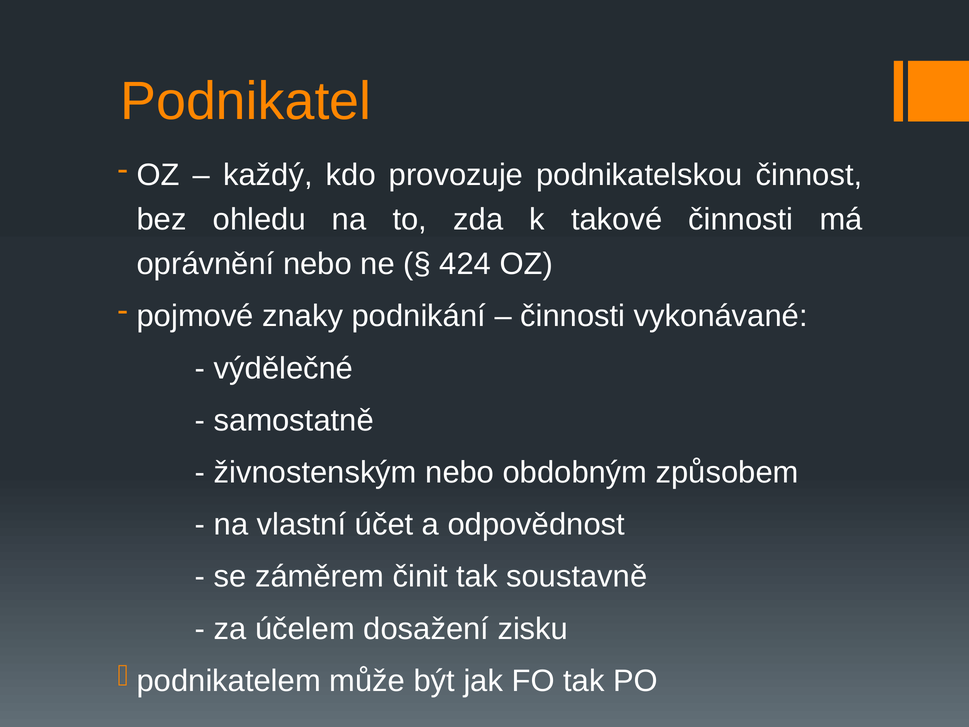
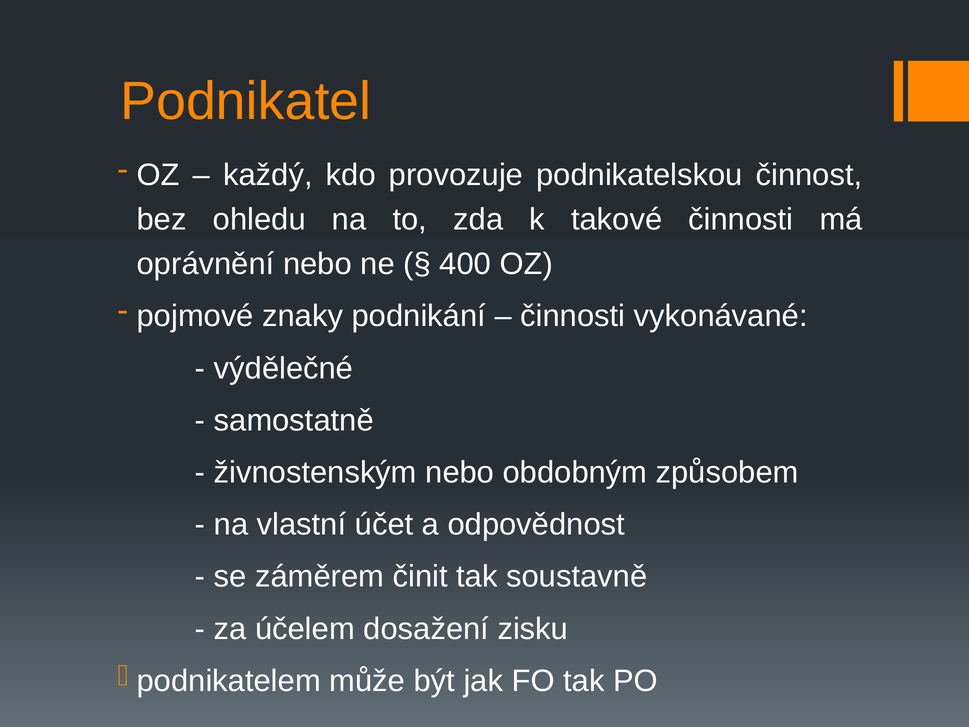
424: 424 -> 400 (465, 264)
